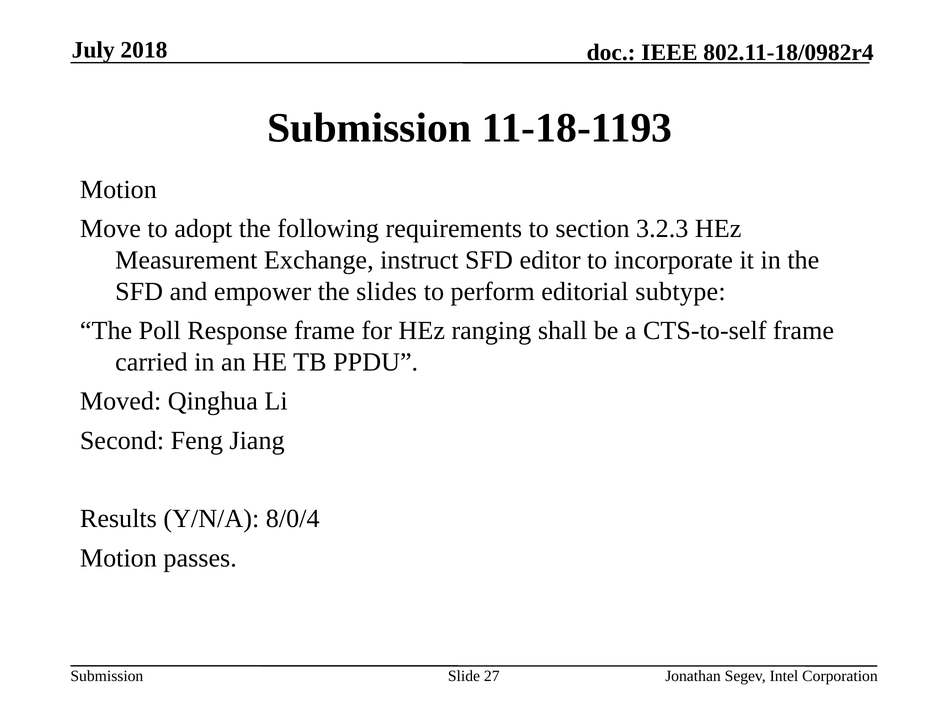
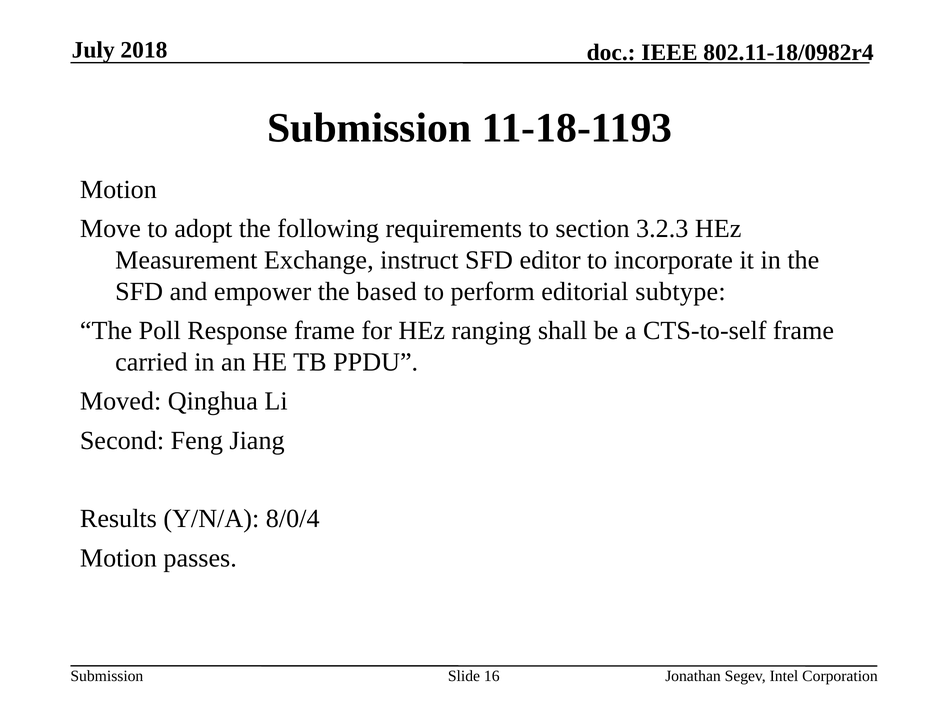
slides: slides -> based (387, 292)
27: 27 -> 16 (492, 676)
